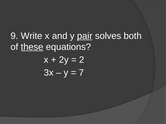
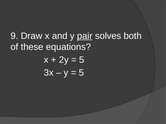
Write: Write -> Draw (32, 36)
these underline: present -> none (32, 47)
2: 2 -> 5 (82, 60)
7: 7 -> 5 (81, 73)
